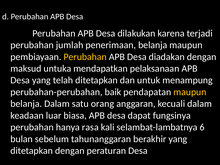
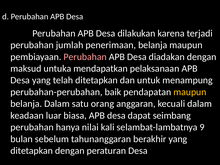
Perubahan colour: yellow -> pink (85, 57)
fungsinya: fungsinya -> seimbang (172, 115)
rasa: rasa -> nilai (90, 127)
6: 6 -> 9 (202, 127)
